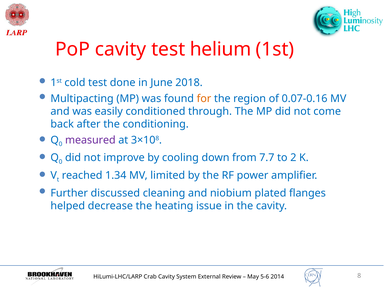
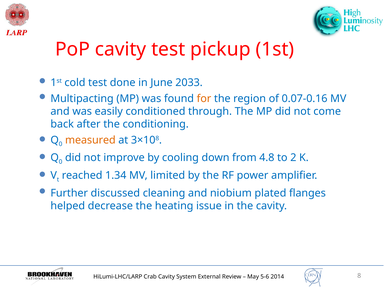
helium: helium -> pickup (220, 49)
2018: 2018 -> 2033 (189, 83)
measured colour: purple -> orange (90, 140)
7.7: 7.7 -> 4.8 (267, 158)
